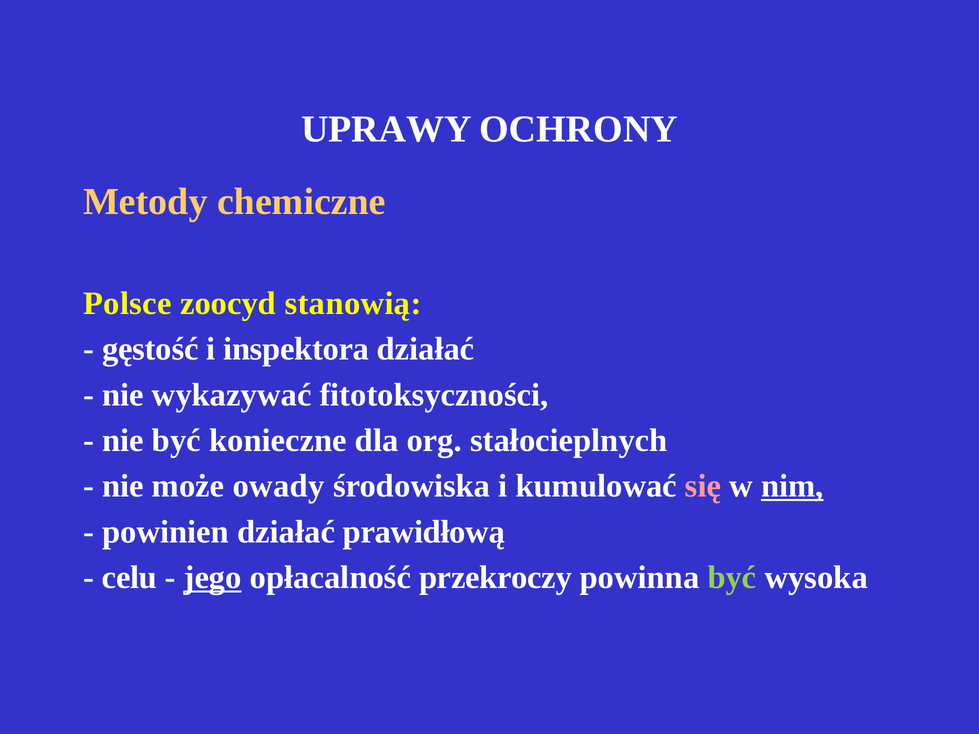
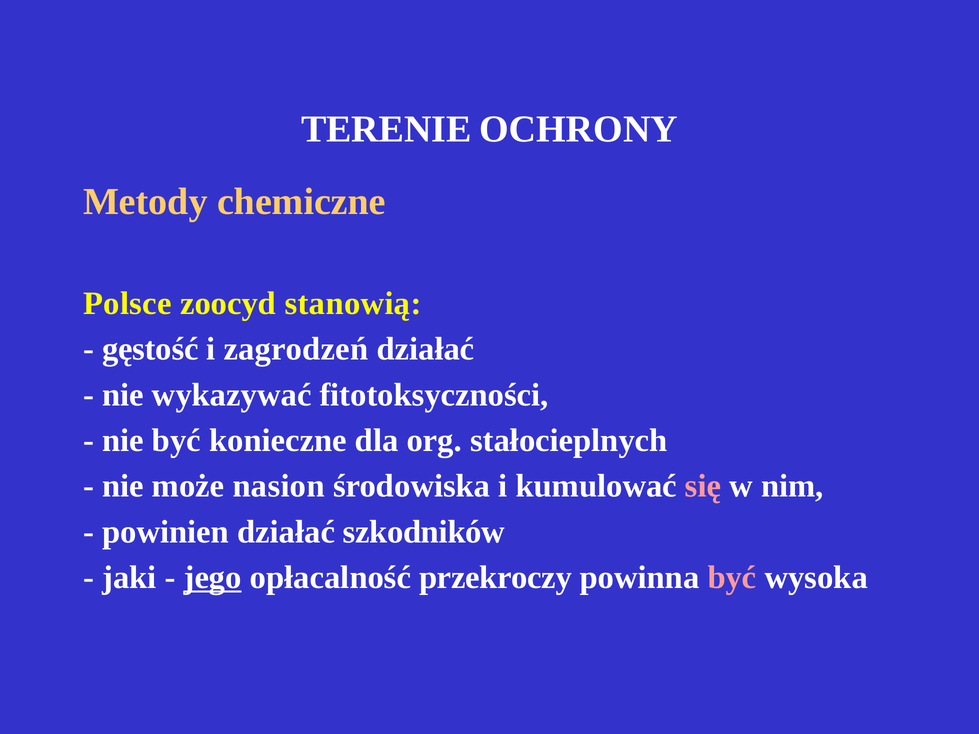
UPRAWY: UPRAWY -> TERENIE (386, 129)
inspektora: inspektora -> zagrodzeń (296, 349)
owady: owady -> nasion (279, 486)
nim underline: present -> none (792, 486)
prawidłową: prawidłową -> szkodników (424, 532)
celu: celu -> jaki (129, 578)
być colour: light green -> pink (732, 578)
